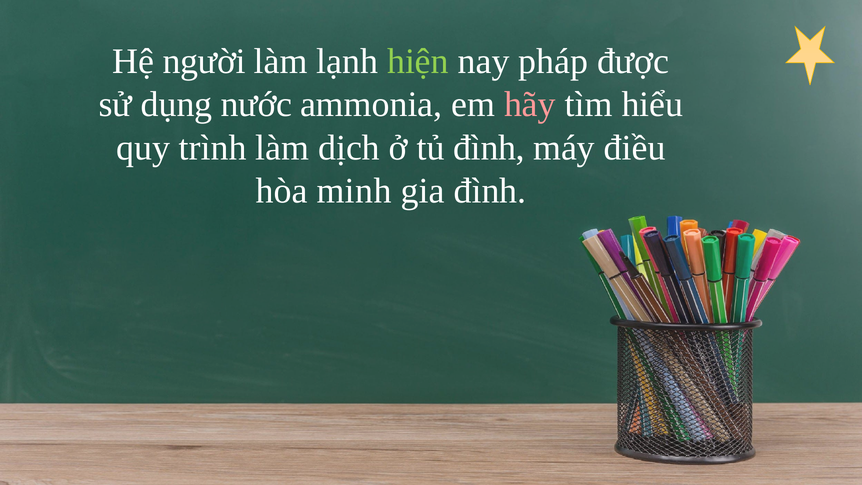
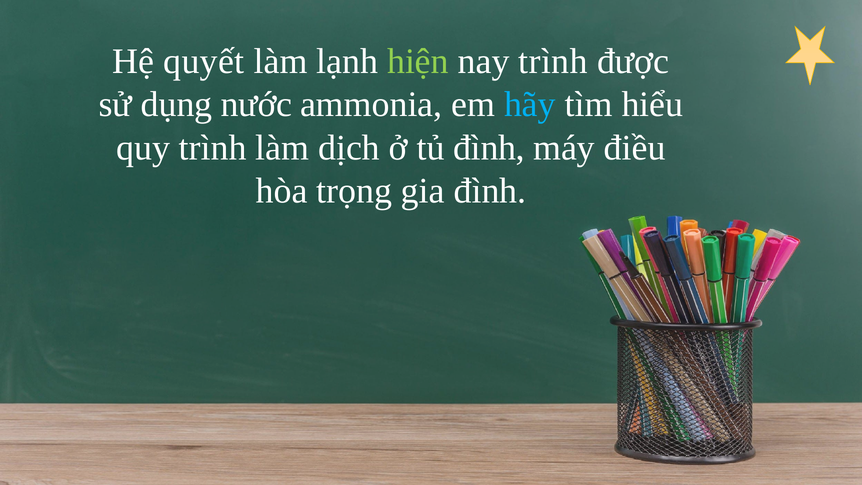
người: người -> quyết (204, 61)
nay pháp: pháp -> trình (553, 61)
hãy colour: pink -> light blue (530, 105)
minh: minh -> trọng (354, 191)
